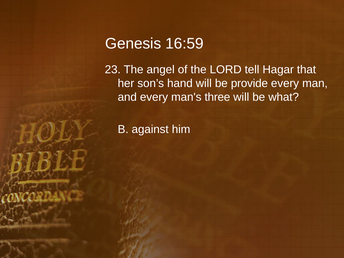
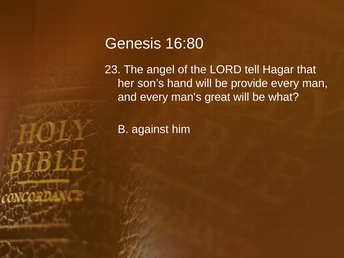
16:59: 16:59 -> 16:80 (185, 43)
three: three -> great (217, 97)
